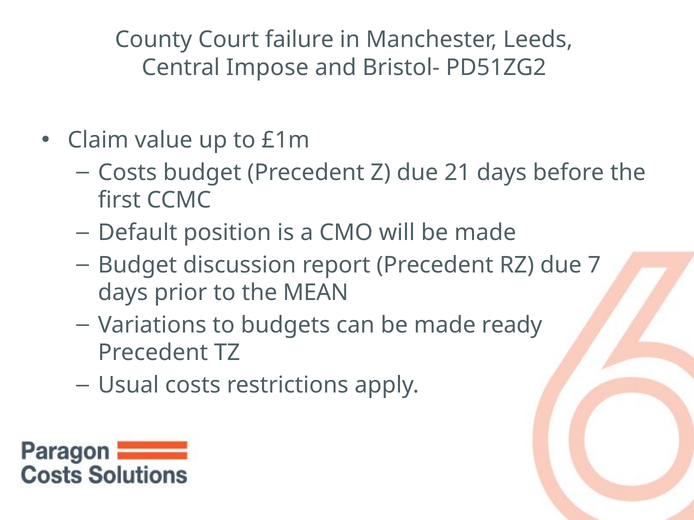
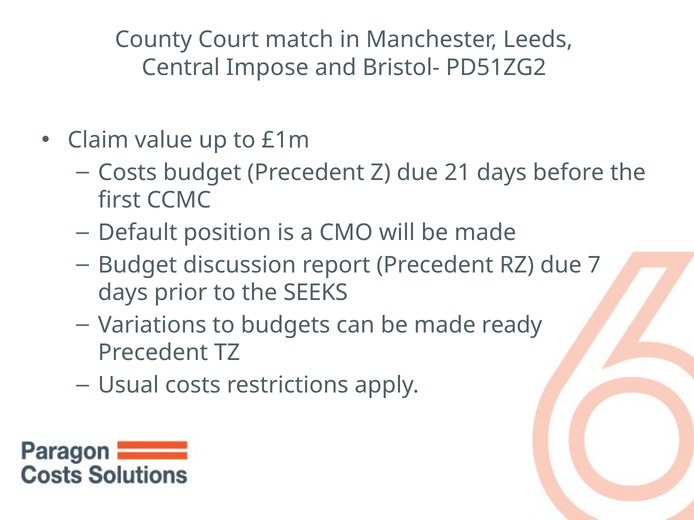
failure: failure -> match (299, 40)
MEAN: MEAN -> SEEKS (316, 293)
